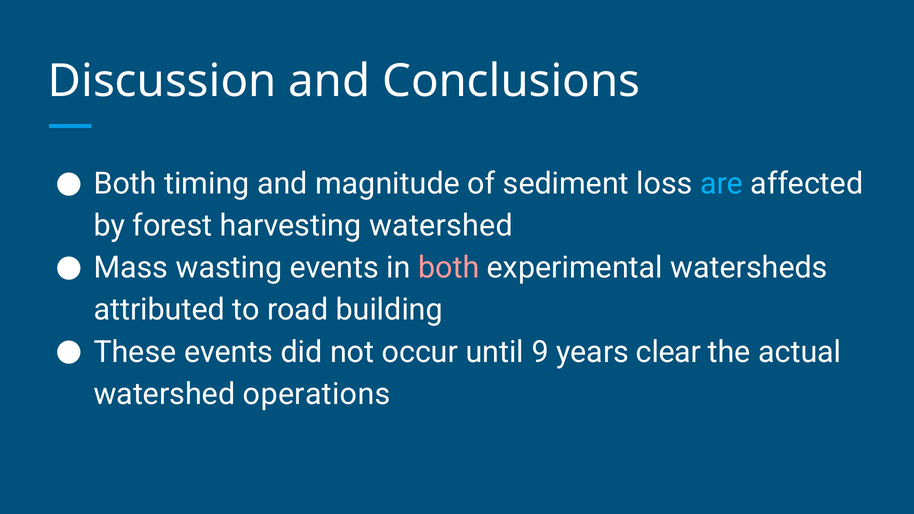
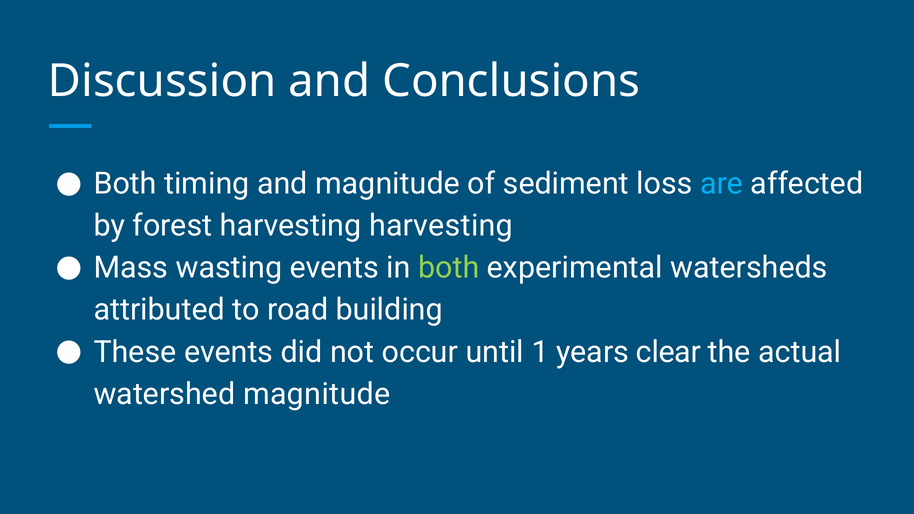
harvesting watershed: watershed -> harvesting (441, 226)
both colour: pink -> light green (449, 268)
9: 9 -> 1 (540, 352)
watershed operations: operations -> magnitude (317, 394)
